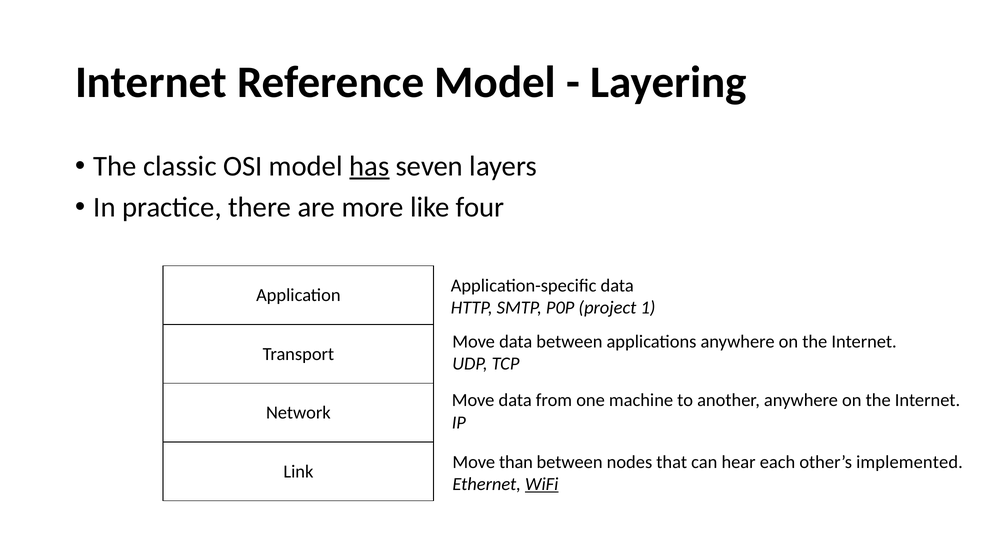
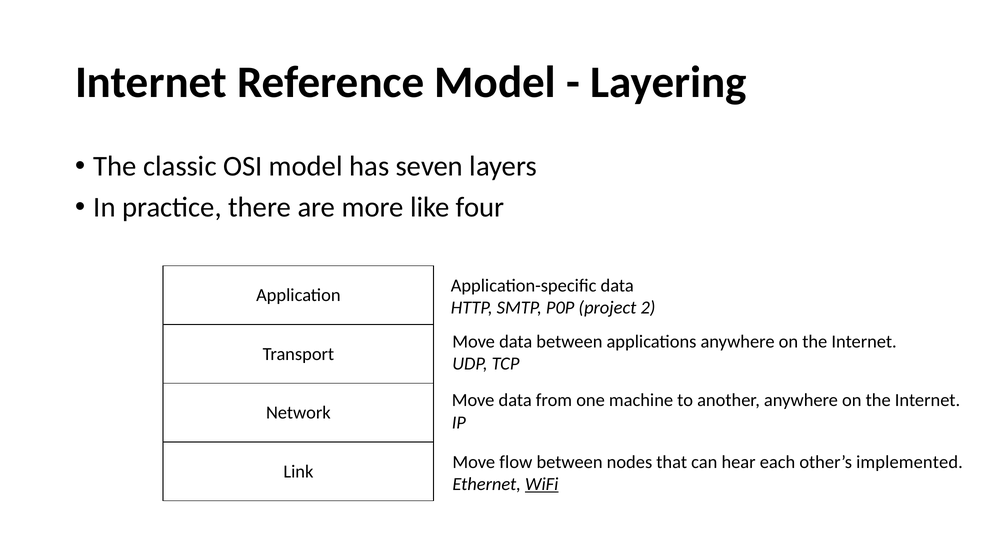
has underline: present -> none (369, 166)
1: 1 -> 2 (648, 308)
than: than -> flow (516, 463)
